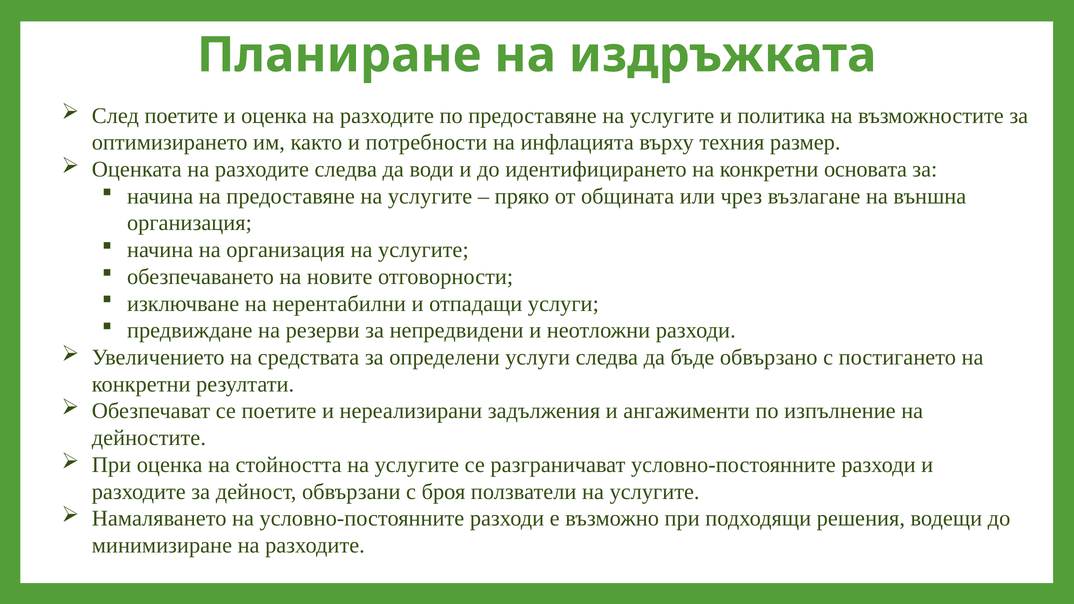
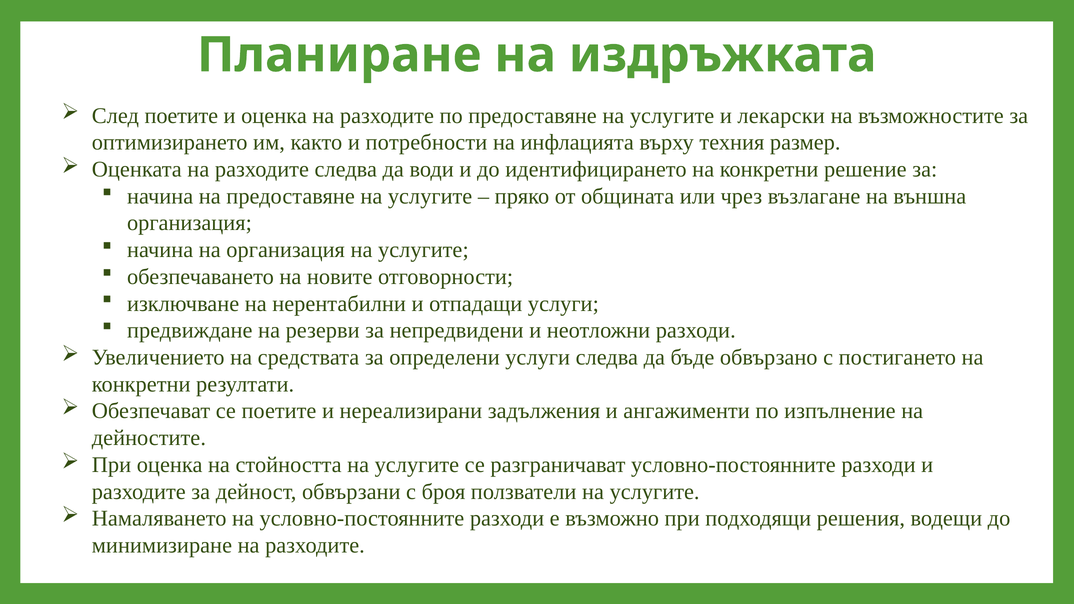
политика: политика -> лекарски (781, 116)
основата: основата -> решение (865, 169)
